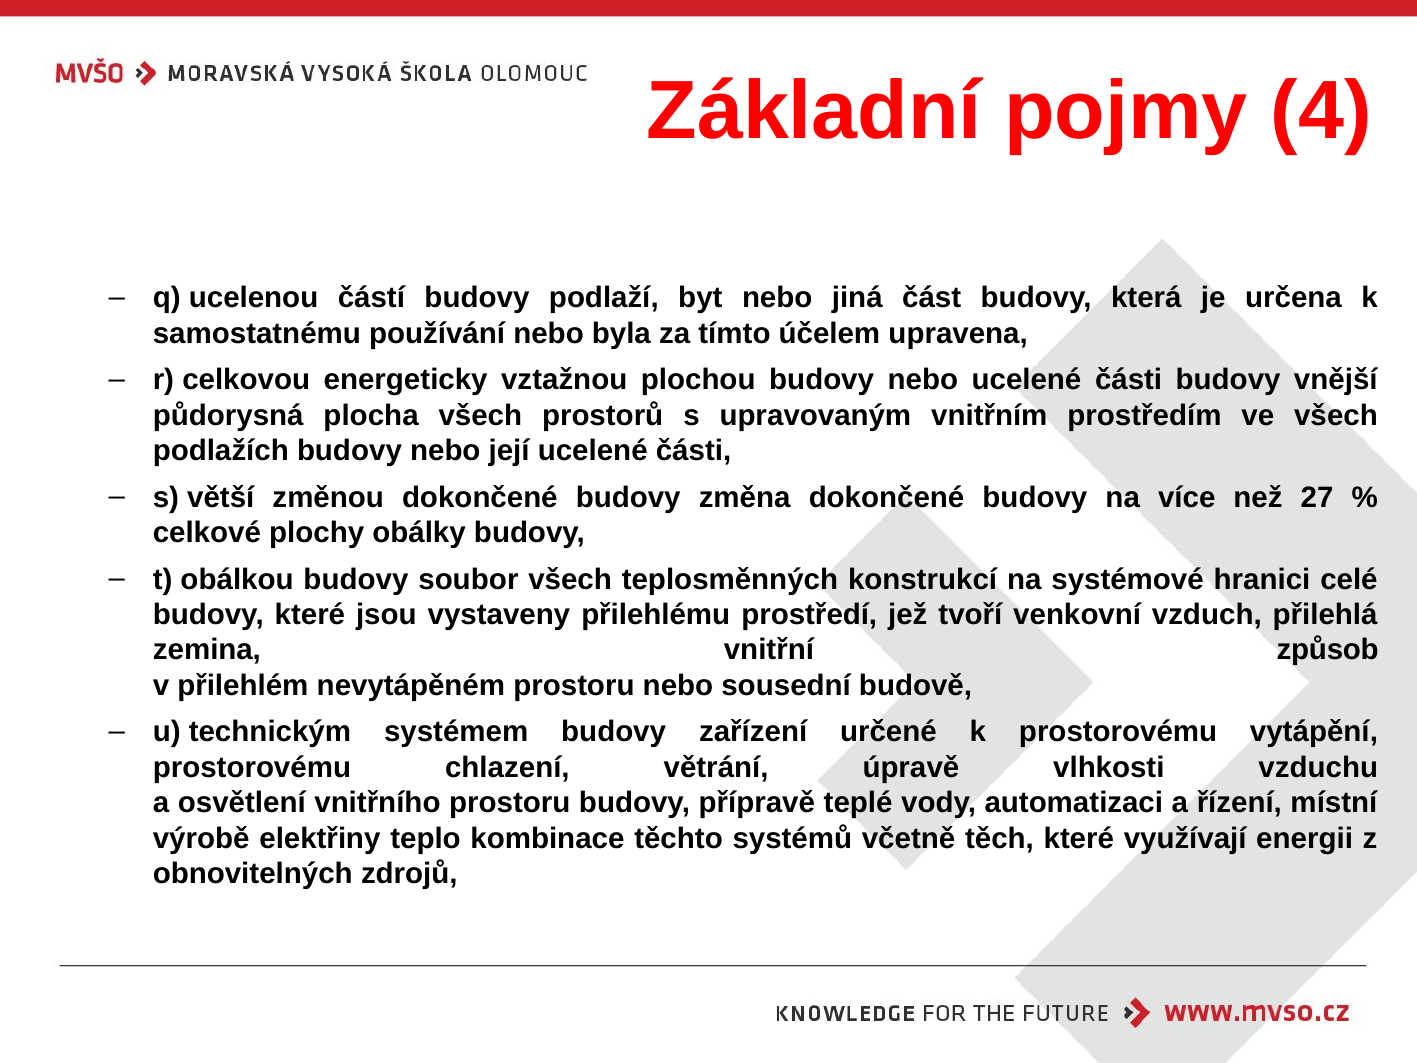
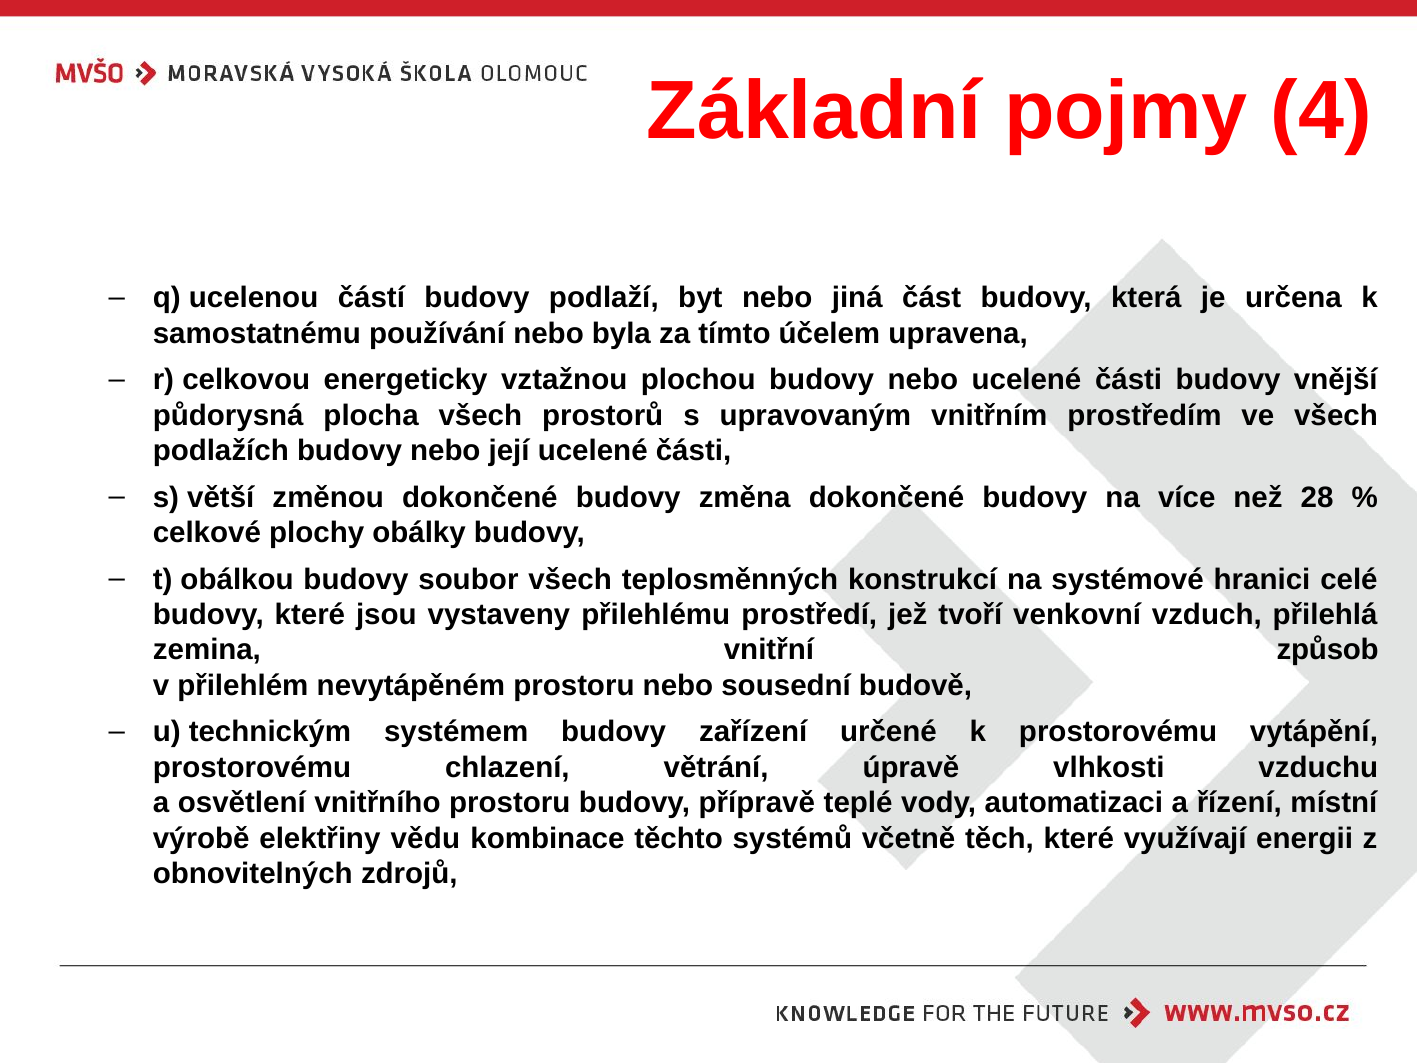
27: 27 -> 28 (1317, 497)
teplo: teplo -> vědu (425, 838)
